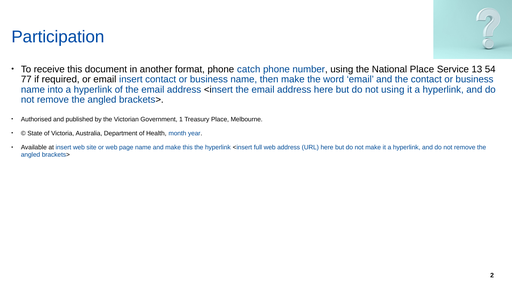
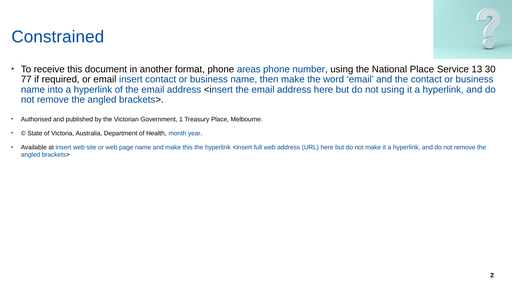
Participation: Participation -> Constrained (58, 37)
catch: catch -> areas (249, 69)
54: 54 -> 30 (490, 69)
